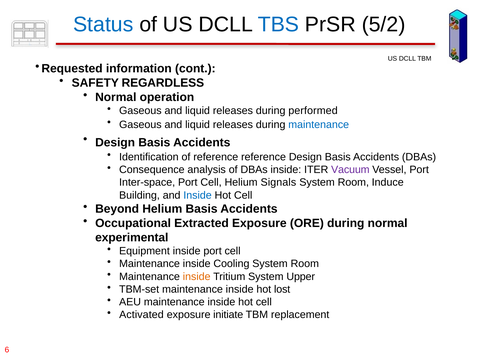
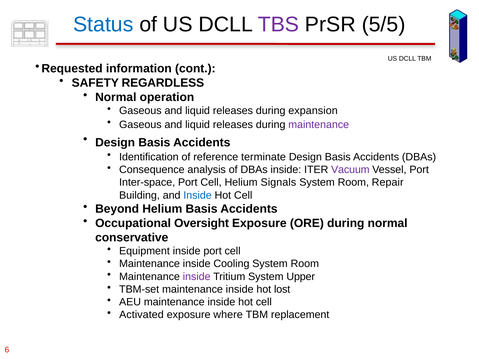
TBS colour: blue -> purple (278, 25)
5/2: 5/2 -> 5/5 (384, 25)
performed: performed -> expansion (313, 111)
maintenance colour: blue -> purple (319, 125)
reference reference: reference -> terminate (263, 157)
Induce: Induce -> Repair (388, 183)
Extracted: Extracted -> Oversight (202, 223)
experimental: experimental -> conservative (132, 238)
inside colour: orange -> purple (197, 277)
initiate: initiate -> where (228, 315)
